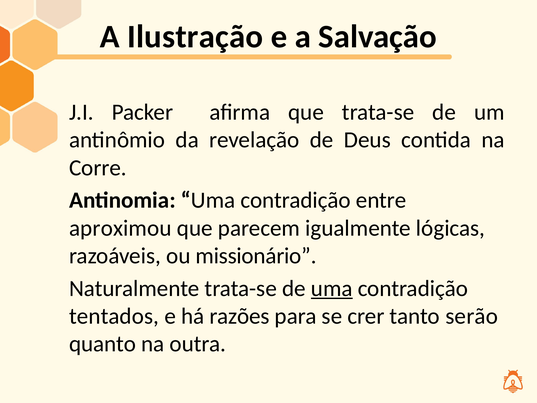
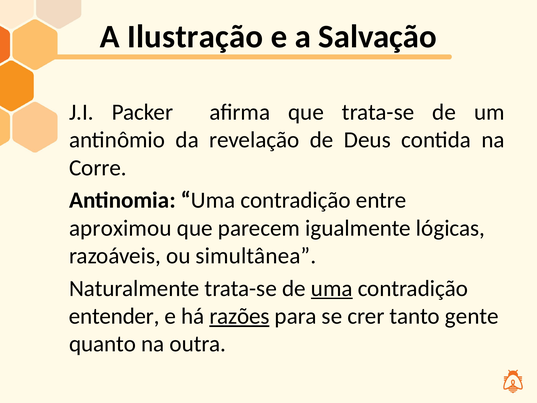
missionário: missionário -> simultânea (256, 256)
tentados: tentados -> entender (114, 316)
razões underline: none -> present (240, 316)
serão: serão -> gente (472, 316)
